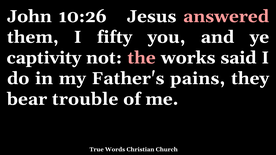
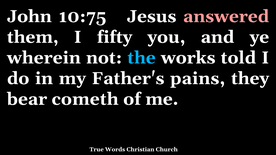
10:26: 10:26 -> 10:75 (82, 16)
captivity: captivity -> wherein (44, 58)
the colour: pink -> light blue (141, 58)
said: said -> told (238, 58)
trouble: trouble -> cometh (85, 99)
